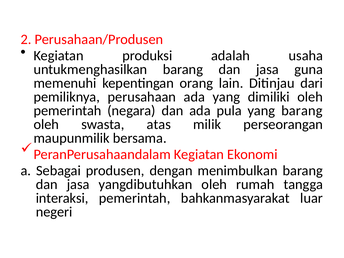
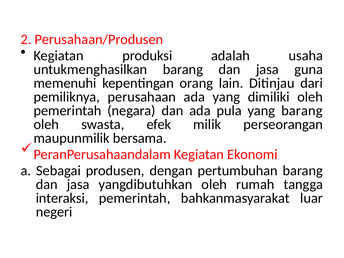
atas: atas -> efek (159, 124)
menimbulkan: menimbulkan -> pertumbuhan (238, 171)
